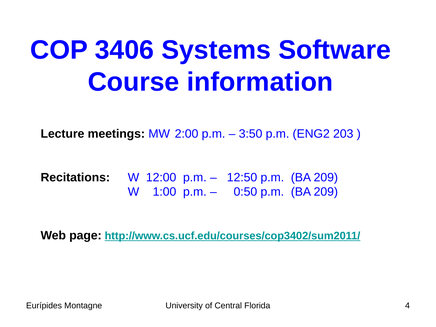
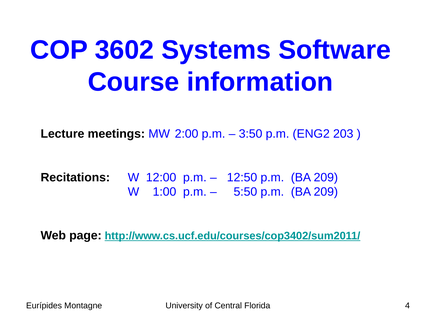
3406: 3406 -> 3602 (124, 50)
0:50: 0:50 -> 5:50 (245, 192)
